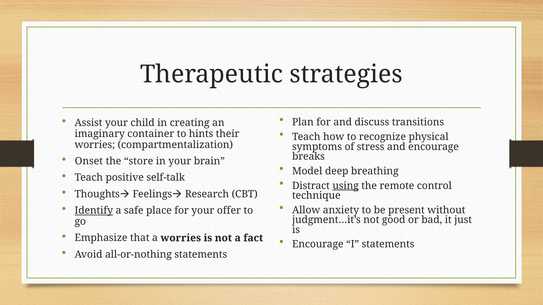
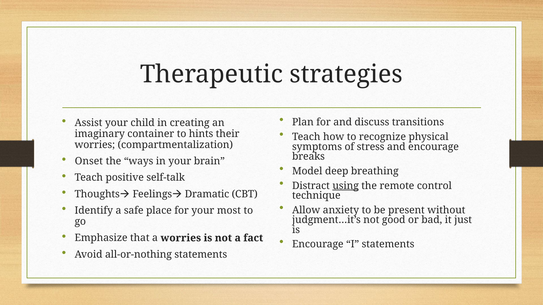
store: store -> ways (139, 161)
Research: Research -> Dramatic (207, 194)
Identify underline: present -> none (94, 211)
offer: offer -> most (229, 211)
